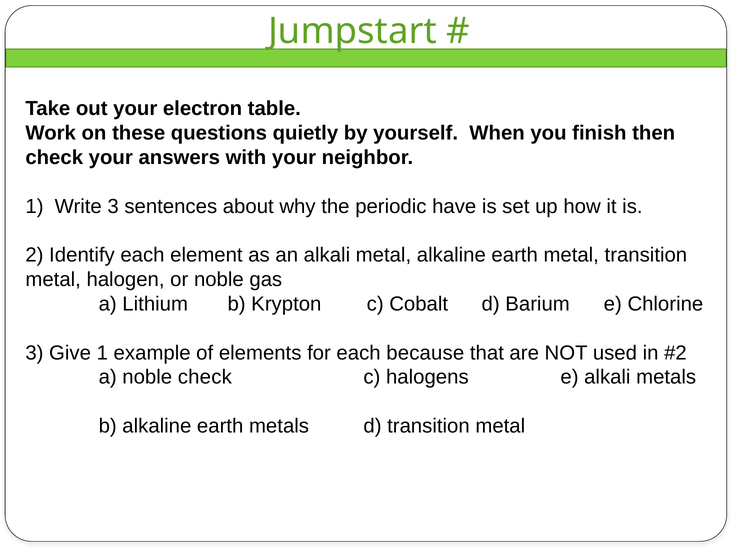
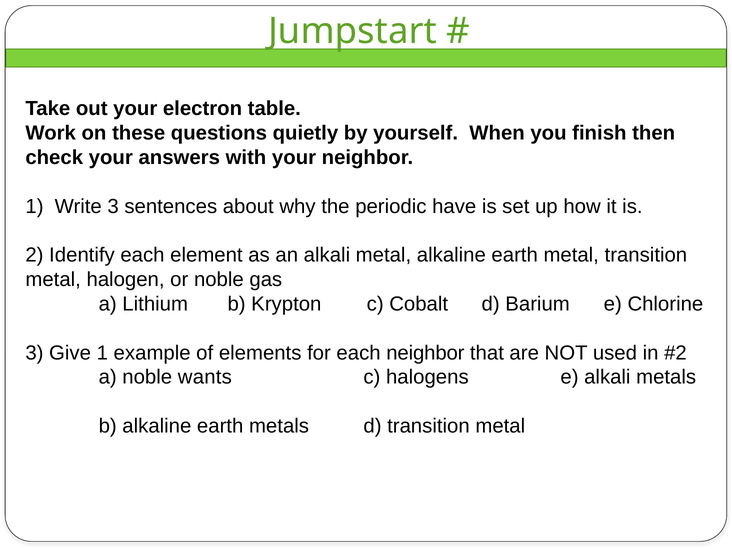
each because: because -> neighbor (425, 353)
noble check: check -> wants (205, 377)
